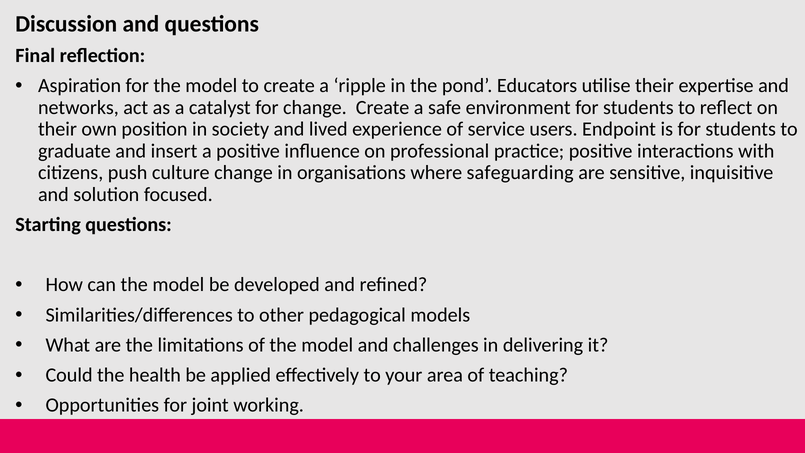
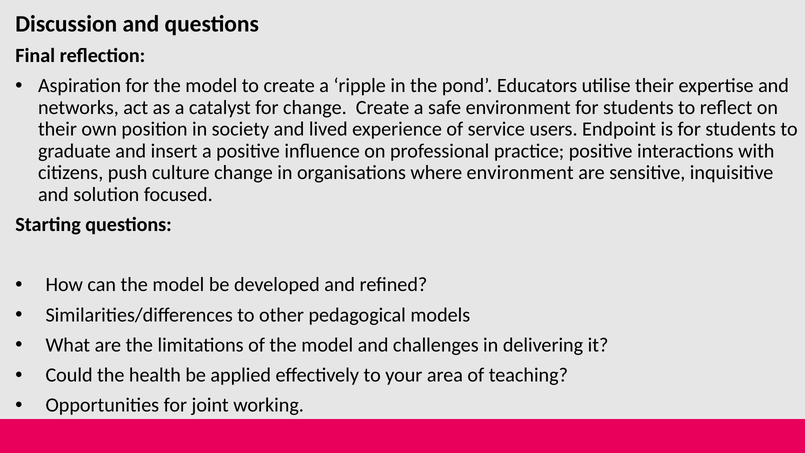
where safeguarding: safeguarding -> environment (520, 173)
